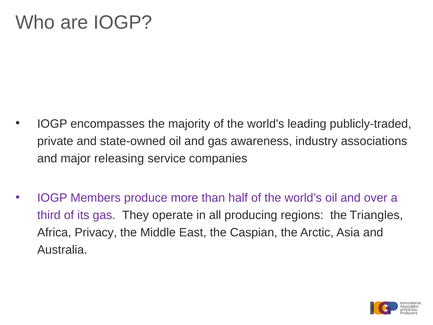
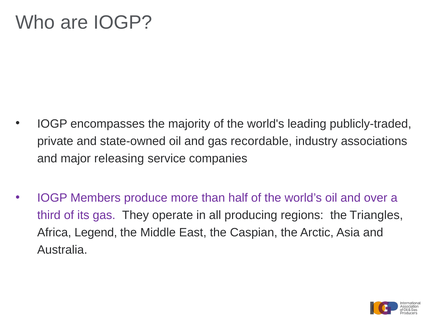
awareness: awareness -> recordable (261, 141)
Privacy: Privacy -> Legend (96, 232)
